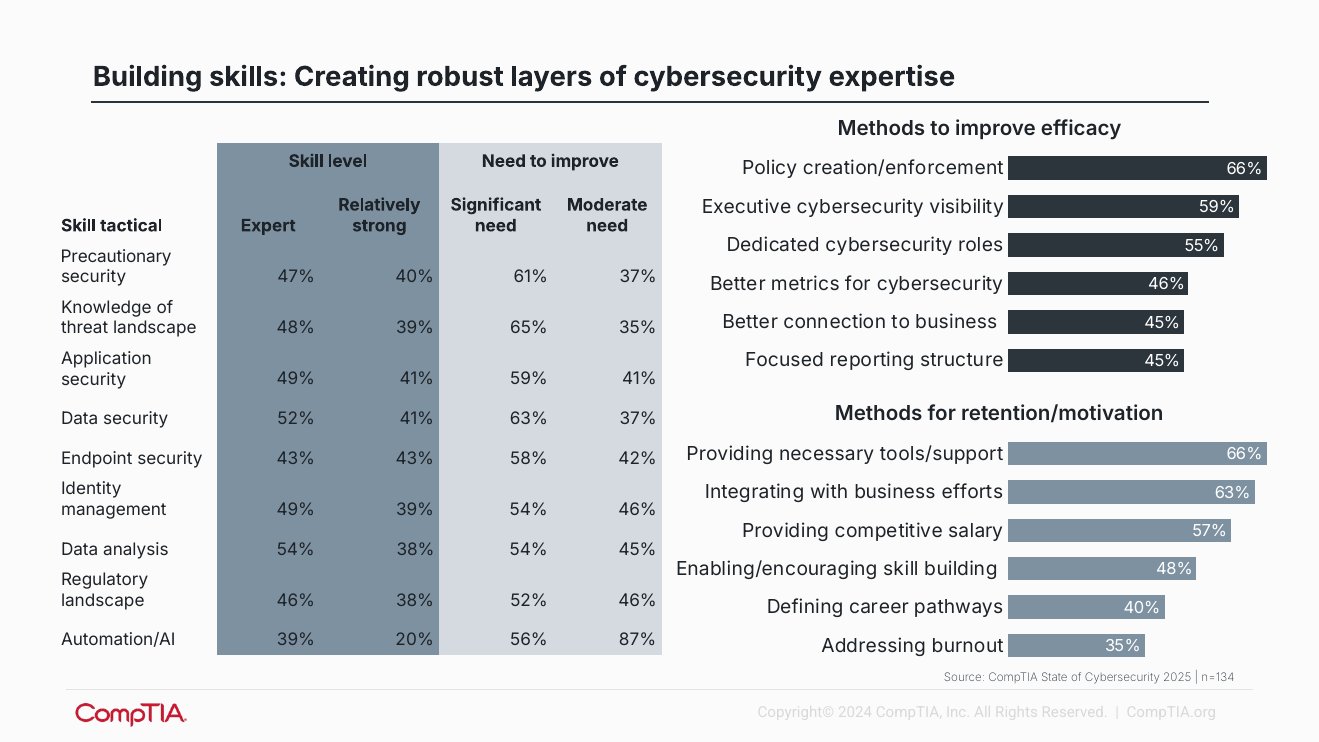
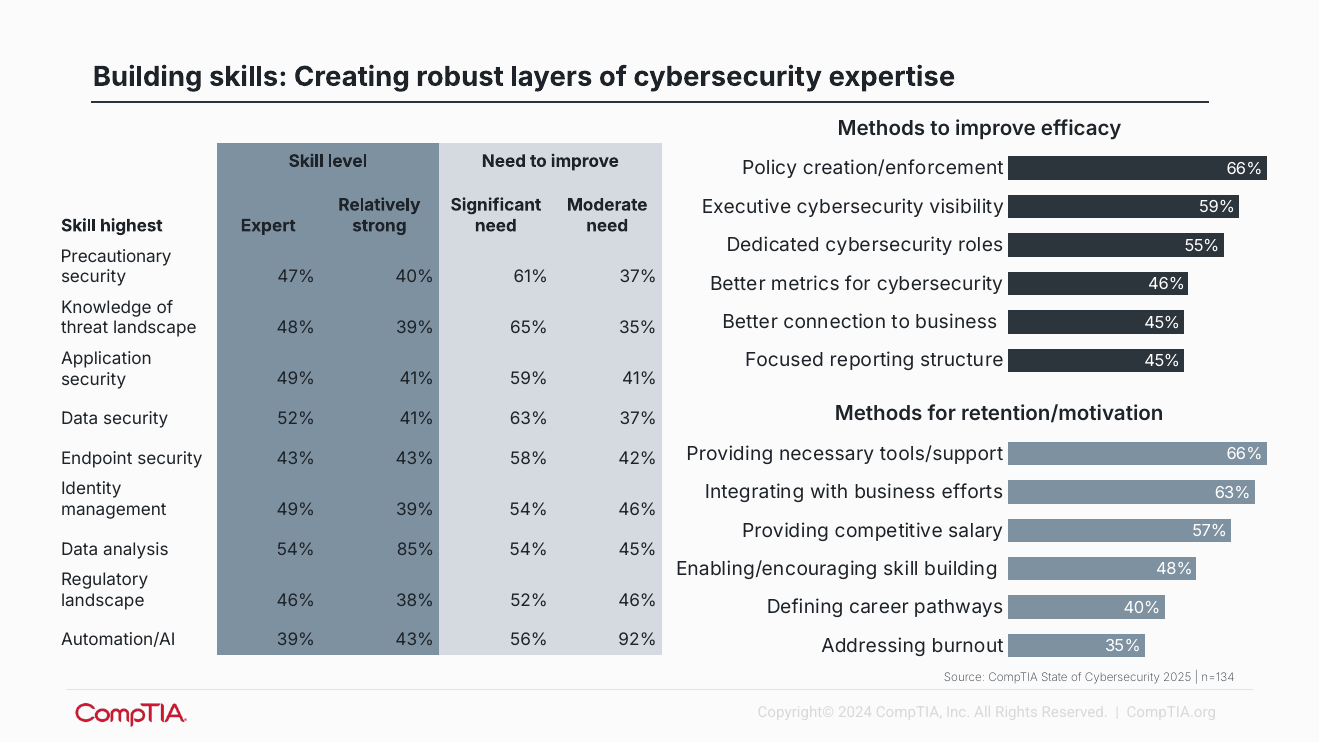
tactical: tactical -> highest (131, 226)
54% 38%: 38% -> 85% (416, 549)
39% 20%: 20% -> 43% (415, 640)
87%: 87% -> 92% (638, 640)
